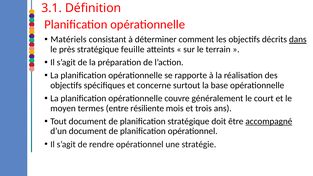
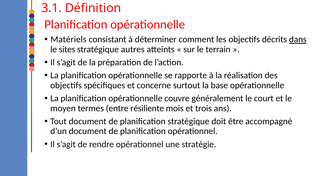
près: près -> sites (67, 49)
feuille: feuille -> autres (133, 49)
accompagné underline: present -> none (269, 121)
